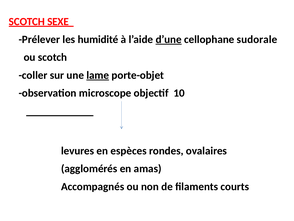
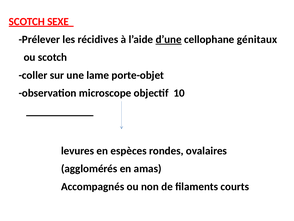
humidité: humidité -> récidives (98, 39)
sudorale: sudorale -> génitaux (257, 39)
lame underline: present -> none (98, 75)
